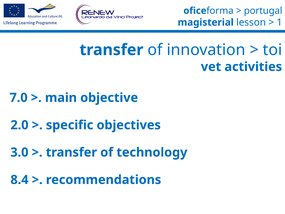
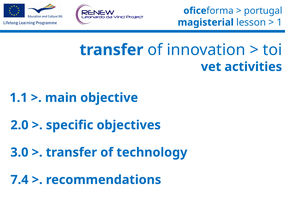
7.0: 7.0 -> 1.1 (19, 98)
8.4: 8.4 -> 7.4 (19, 180)
